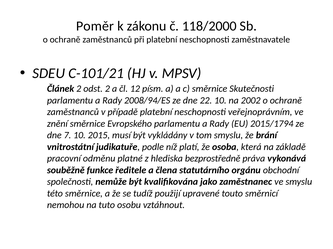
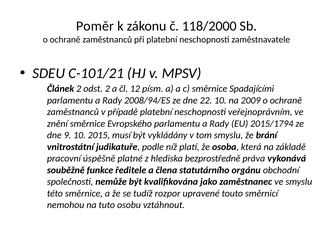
Skutečnosti: Skutečnosti -> Spadajícími (252, 89)
2002: 2002 -> 2009 (251, 101)
7: 7 -> 9 (68, 136)
odměnu: odměnu -> úspěšně (99, 159)
použijí: použijí -> rozpor (168, 194)
